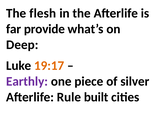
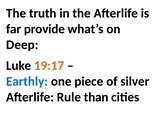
flesh: flesh -> truth (43, 13)
Earthly colour: purple -> blue (27, 81)
built: built -> than (96, 97)
